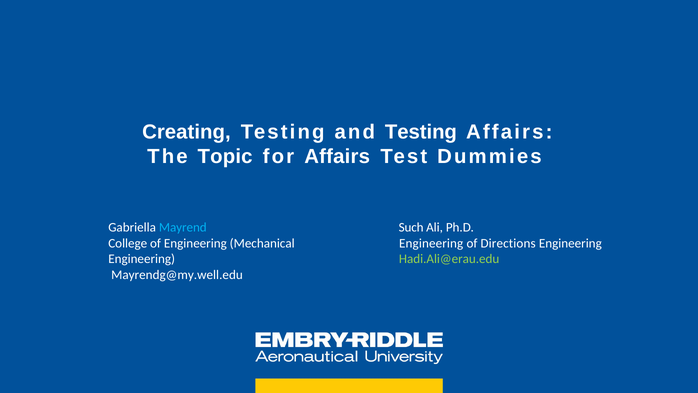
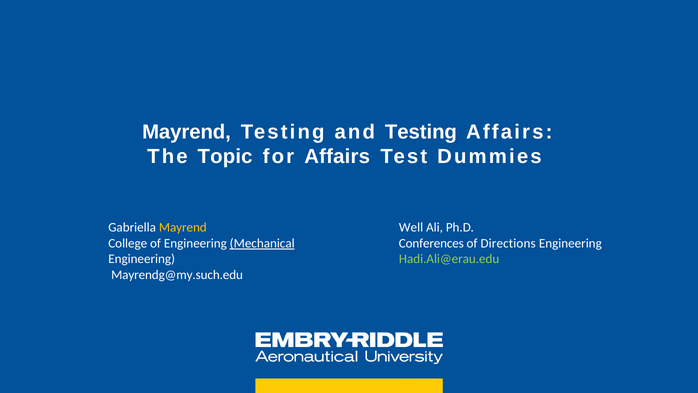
Creating: Creating -> Mayrend (186, 132)
Mayrend colour: light blue -> yellow (183, 227)
Such: Such -> Well (411, 227)
Mechanical underline: none -> present (262, 243)
Engineering: Engineering -> Conferences (431, 243)
Mayrendg@my.well.edu: Mayrendg@my.well.edu -> Mayrendg@my.such.edu (177, 274)
